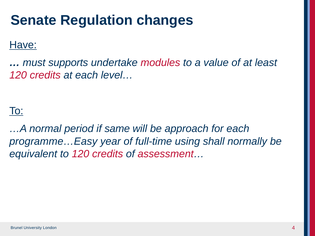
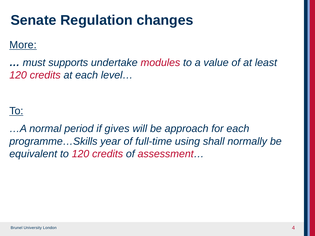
Have: Have -> More (23, 45)
same: same -> gives (117, 129)
programme…Easy: programme…Easy -> programme…Skills (53, 141)
